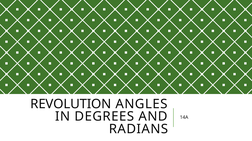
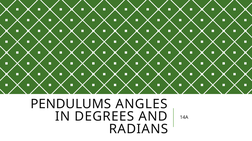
REVOLUTION: REVOLUTION -> PENDULUMS (71, 104)
